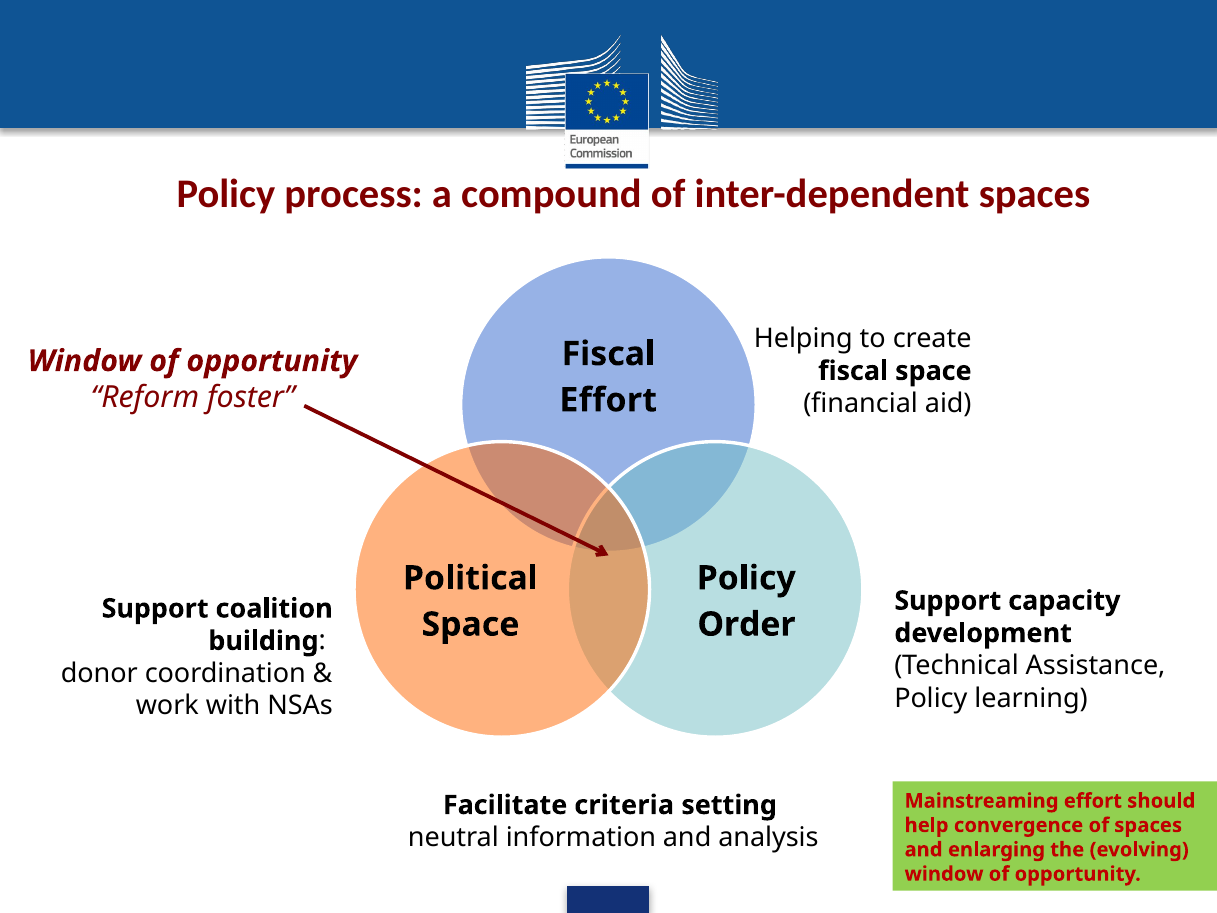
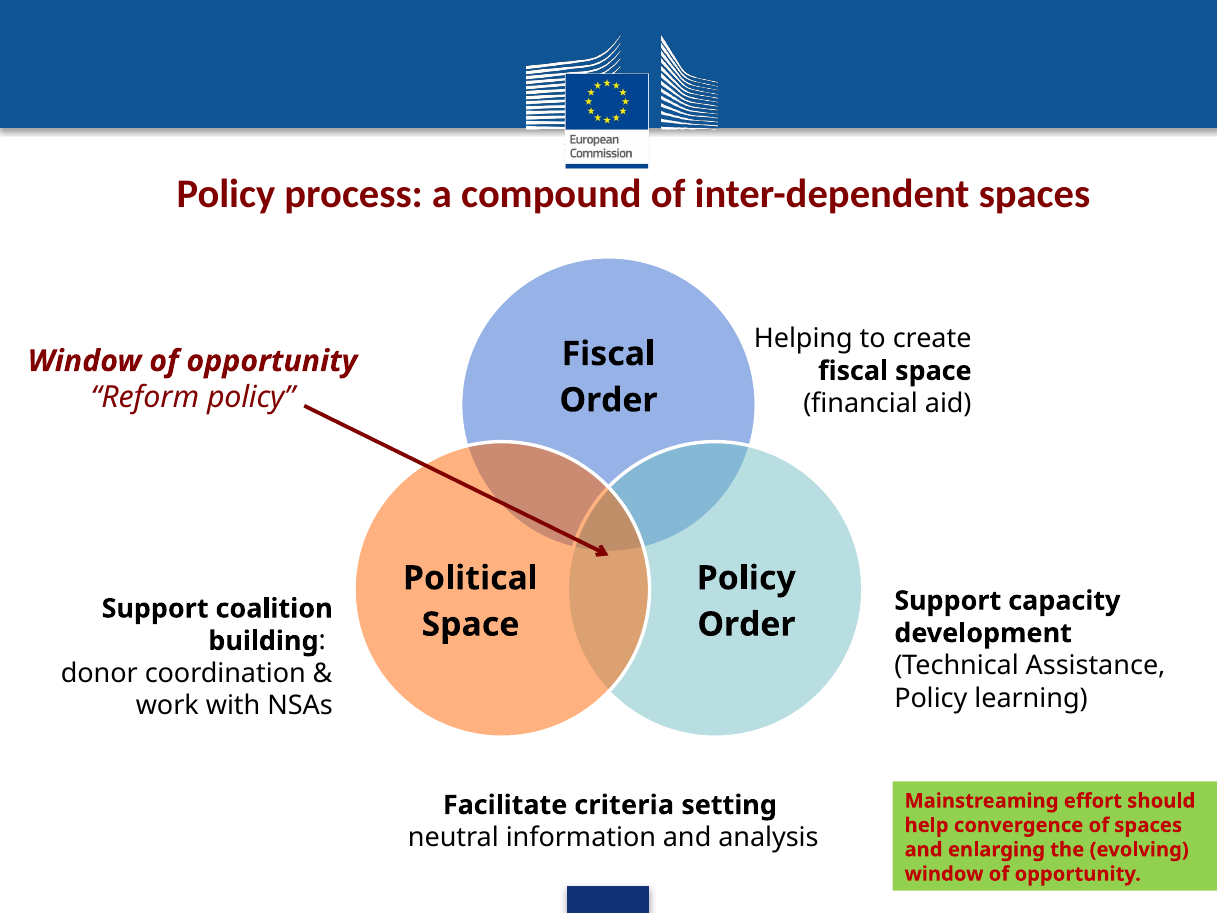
Reform foster: foster -> policy (251, 398)
Effort: Effort -> Order (608, 400)
